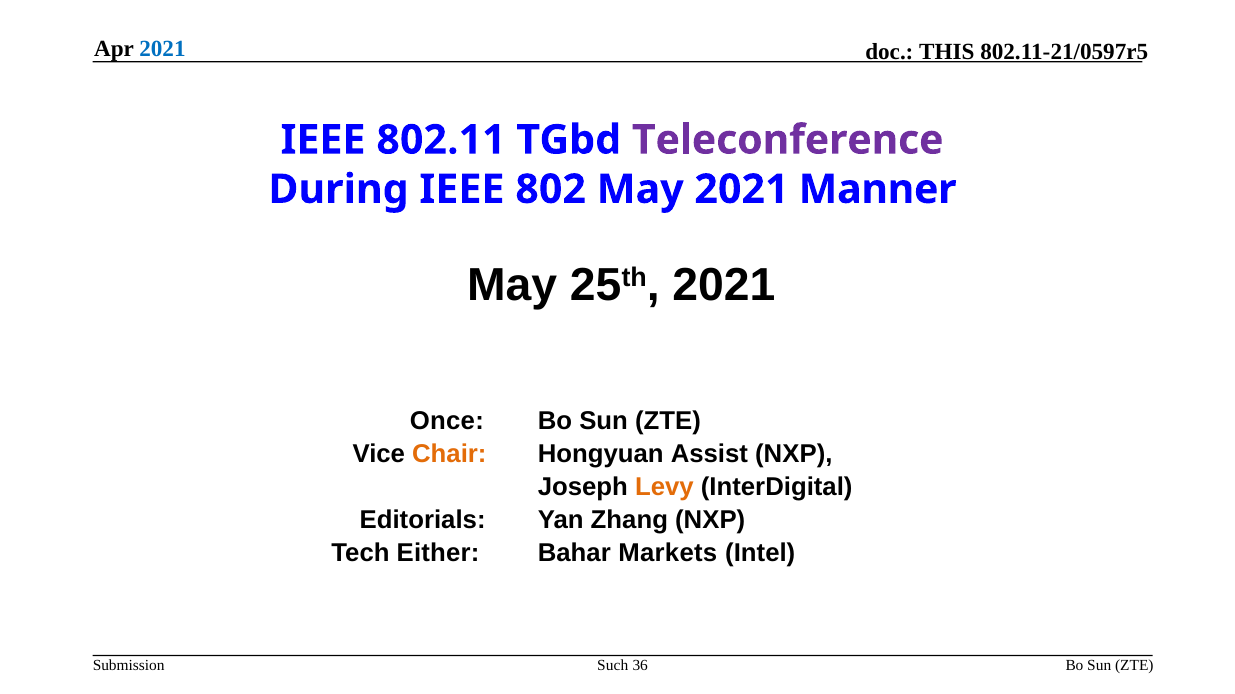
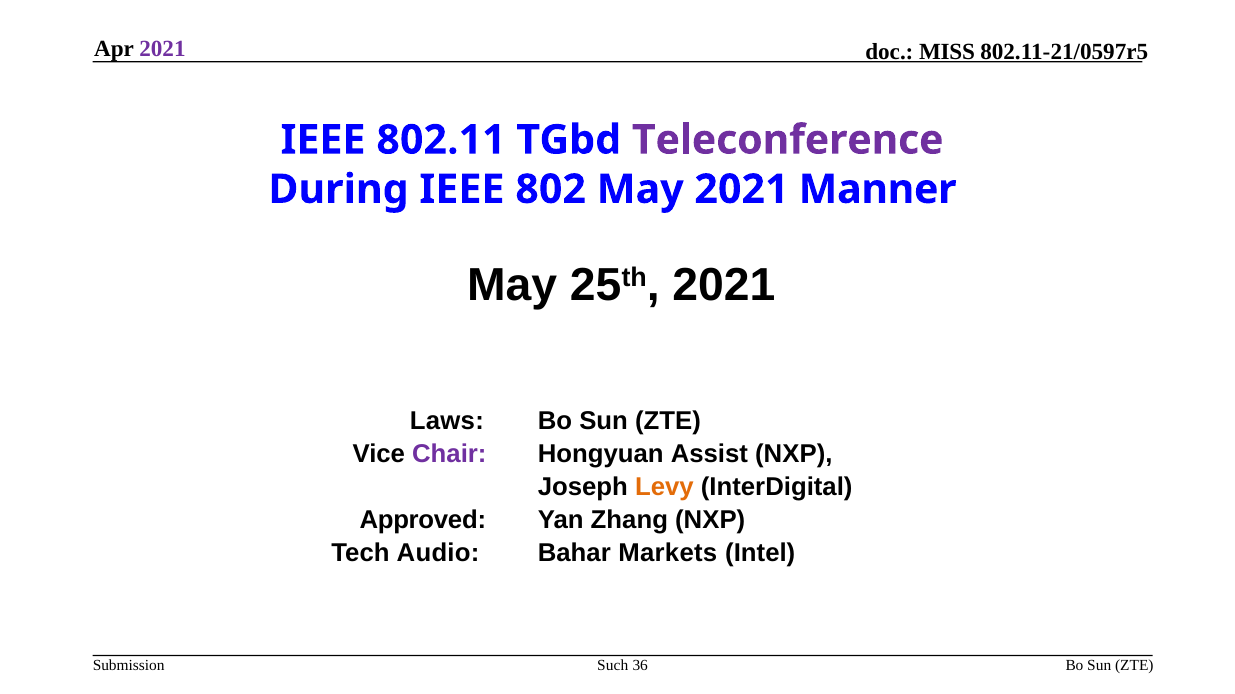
2021 colour: blue -> purple (162, 49)
THIS: THIS -> MISS (947, 52)
Once: Once -> Laws (447, 422)
Chair colour: orange -> purple (449, 455)
Editorials: Editorials -> Approved (423, 521)
Either: Either -> Audio (438, 554)
